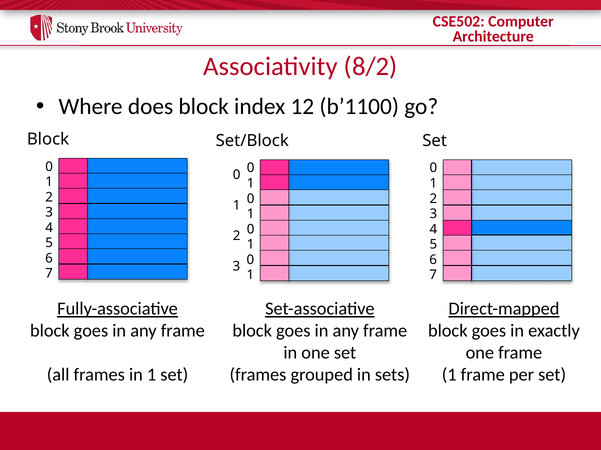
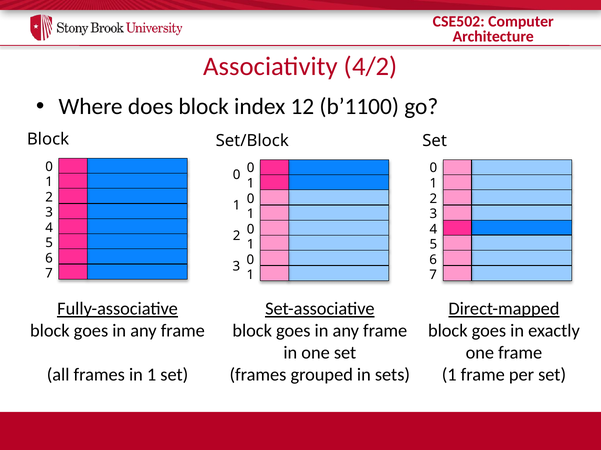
8/2: 8/2 -> 4/2 (371, 66)
